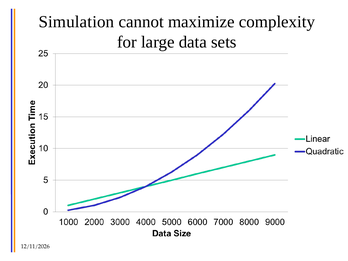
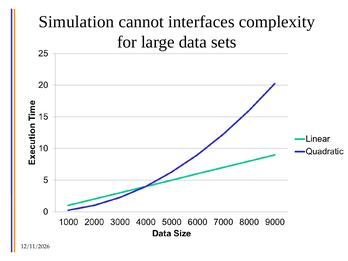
maximize: maximize -> interfaces (201, 22)
